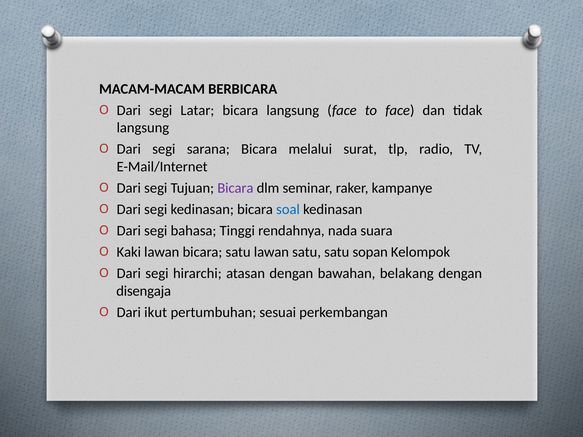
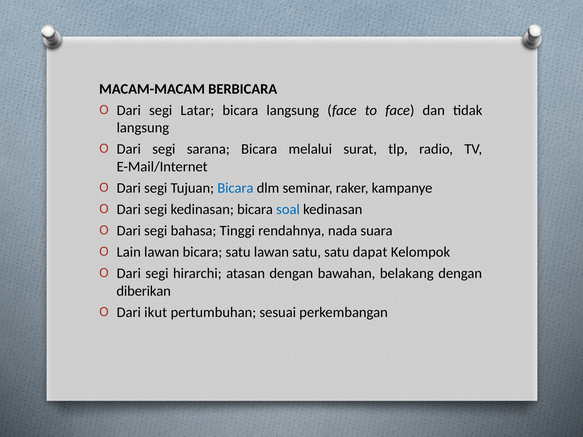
Bicara colour: purple -> blue (235, 188)
Kaki: Kaki -> Lain (129, 252)
sopan: sopan -> dapat (370, 252)
disengaja: disengaja -> diberikan (144, 291)
